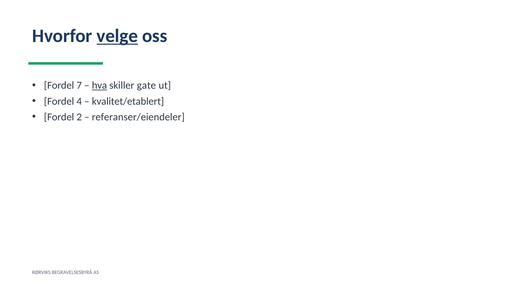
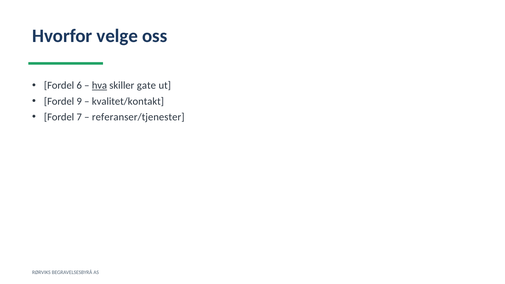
velge underline: present -> none (117, 36)
7: 7 -> 6 (79, 86)
4: 4 -> 9 (79, 101)
kvalitet/etablert: kvalitet/etablert -> kvalitet/kontakt (128, 101)
2: 2 -> 7 (79, 117)
referanser/eiendeler: referanser/eiendeler -> referanser/tjenester (138, 117)
